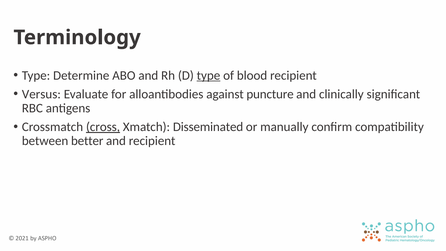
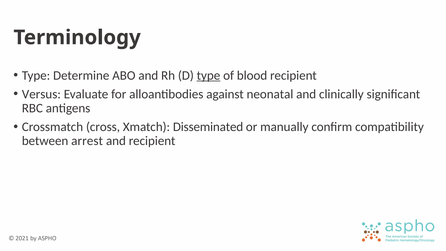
puncture: puncture -> neonatal (270, 94)
cross underline: present -> none (103, 127)
better: better -> arrest (87, 141)
